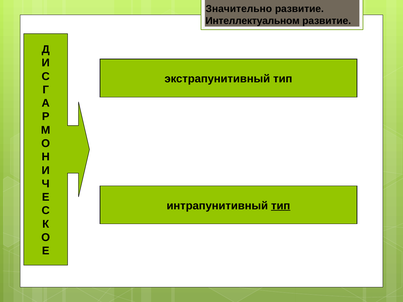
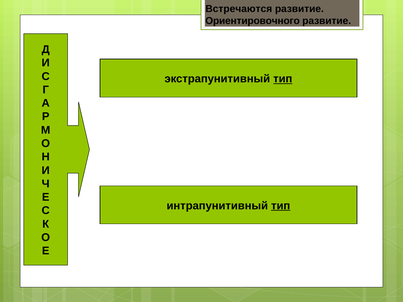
Значительно: Значительно -> Встречаются (239, 9)
Интеллектуальном: Интеллектуальном -> Ориентировочного (253, 21)
тип underline: none -> present (283, 79)
